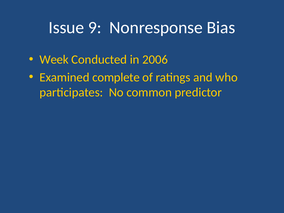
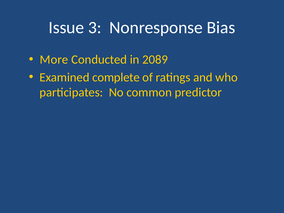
9: 9 -> 3 (95, 27)
Week: Week -> More (54, 60)
2006: 2006 -> 2089 (155, 60)
